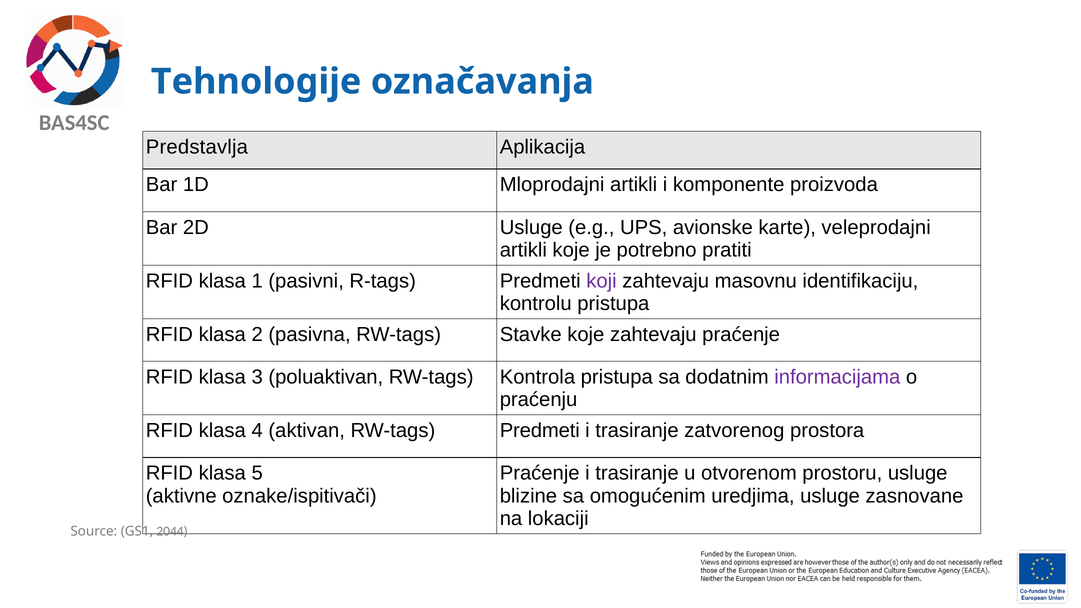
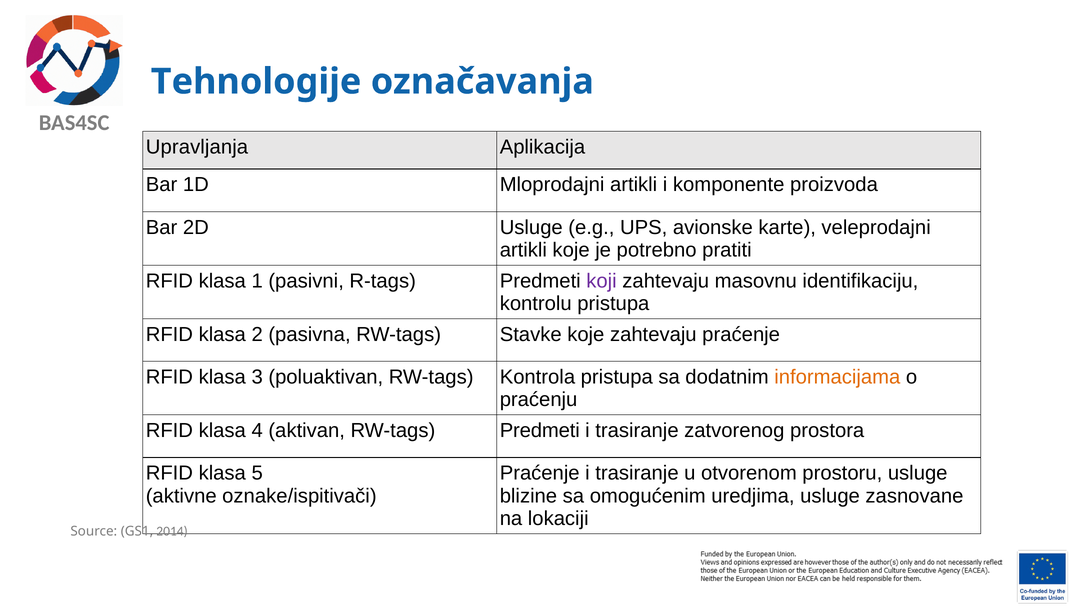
Predstavlja: Predstavlja -> Upravljanja (197, 147)
informacijama colour: purple -> orange (837, 377)
2044: 2044 -> 2014 (172, 531)
